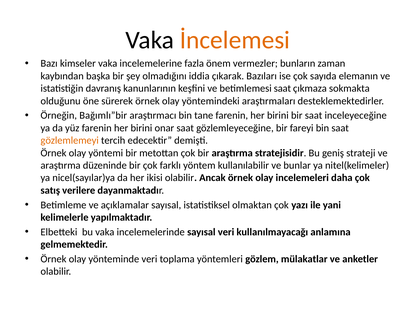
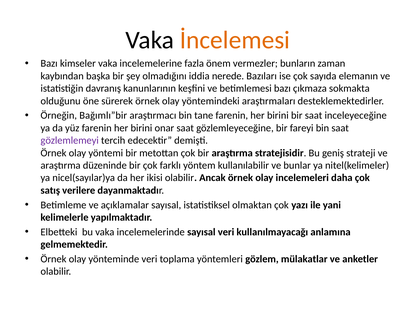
çıkarak: çıkarak -> nerede (228, 76)
betimlemesi saat: saat -> bazı (282, 88)
gözlemlemeyi colour: orange -> purple (70, 140)
